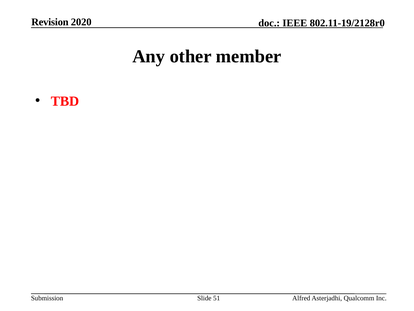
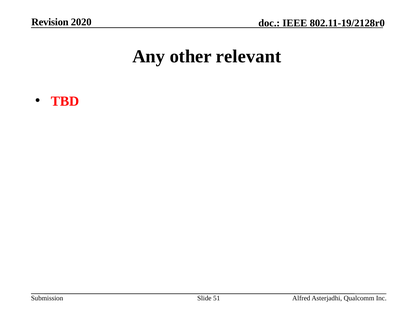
member: member -> relevant (249, 56)
